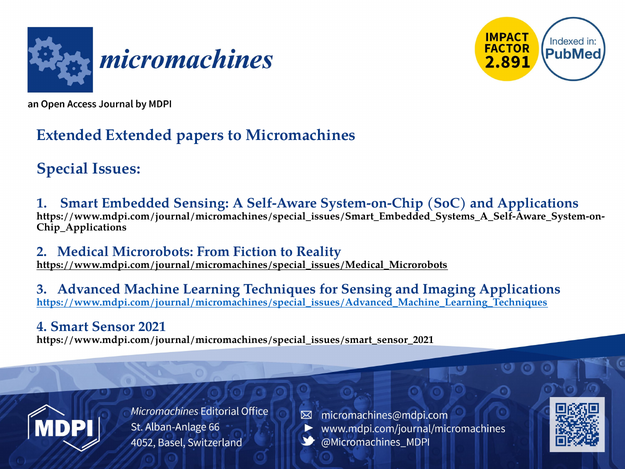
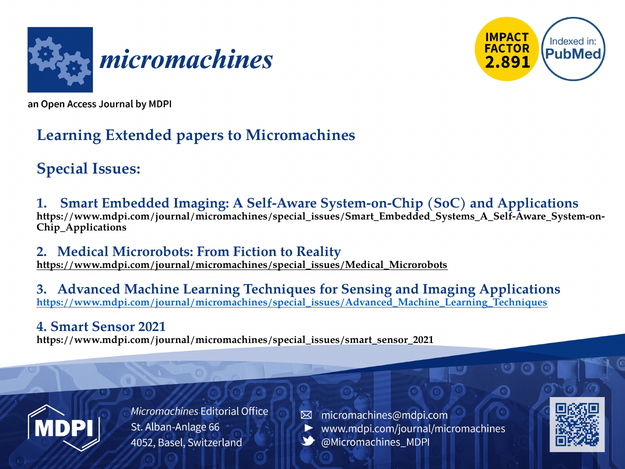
Extended: Extended -> Learning (69, 135)
Embedded Sensing: Sensing -> Imaging (201, 203)
